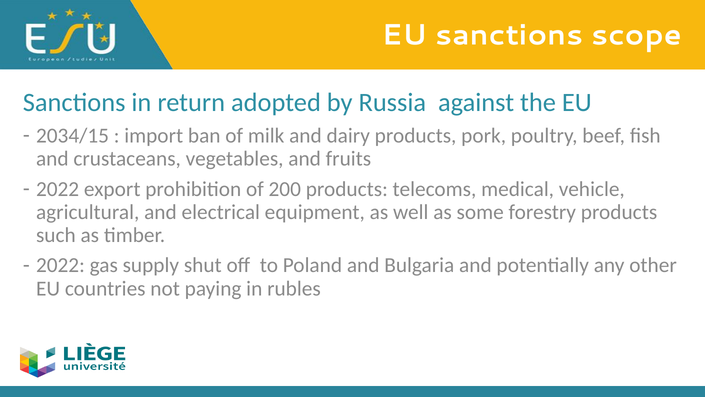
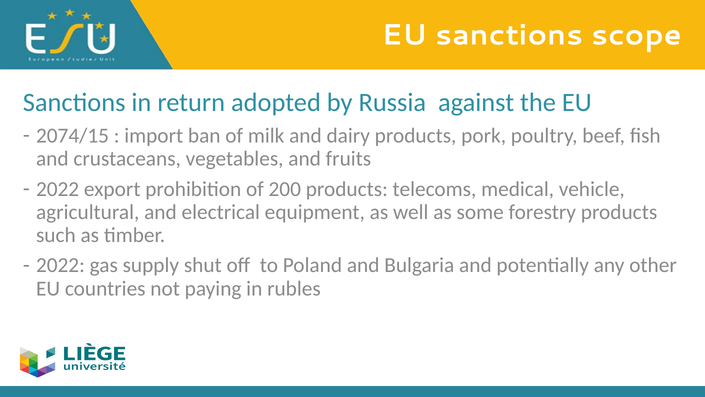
2034/15: 2034/15 -> 2074/15 (72, 135)
